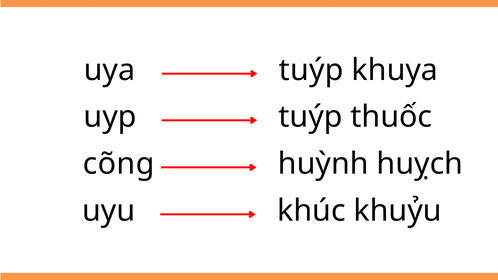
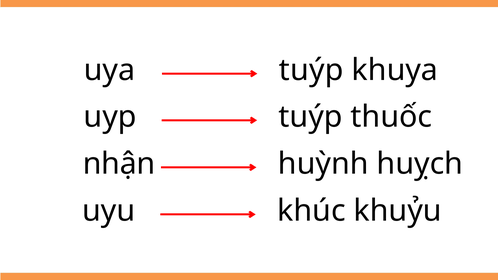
cõng: cõng -> nhận (119, 164)
